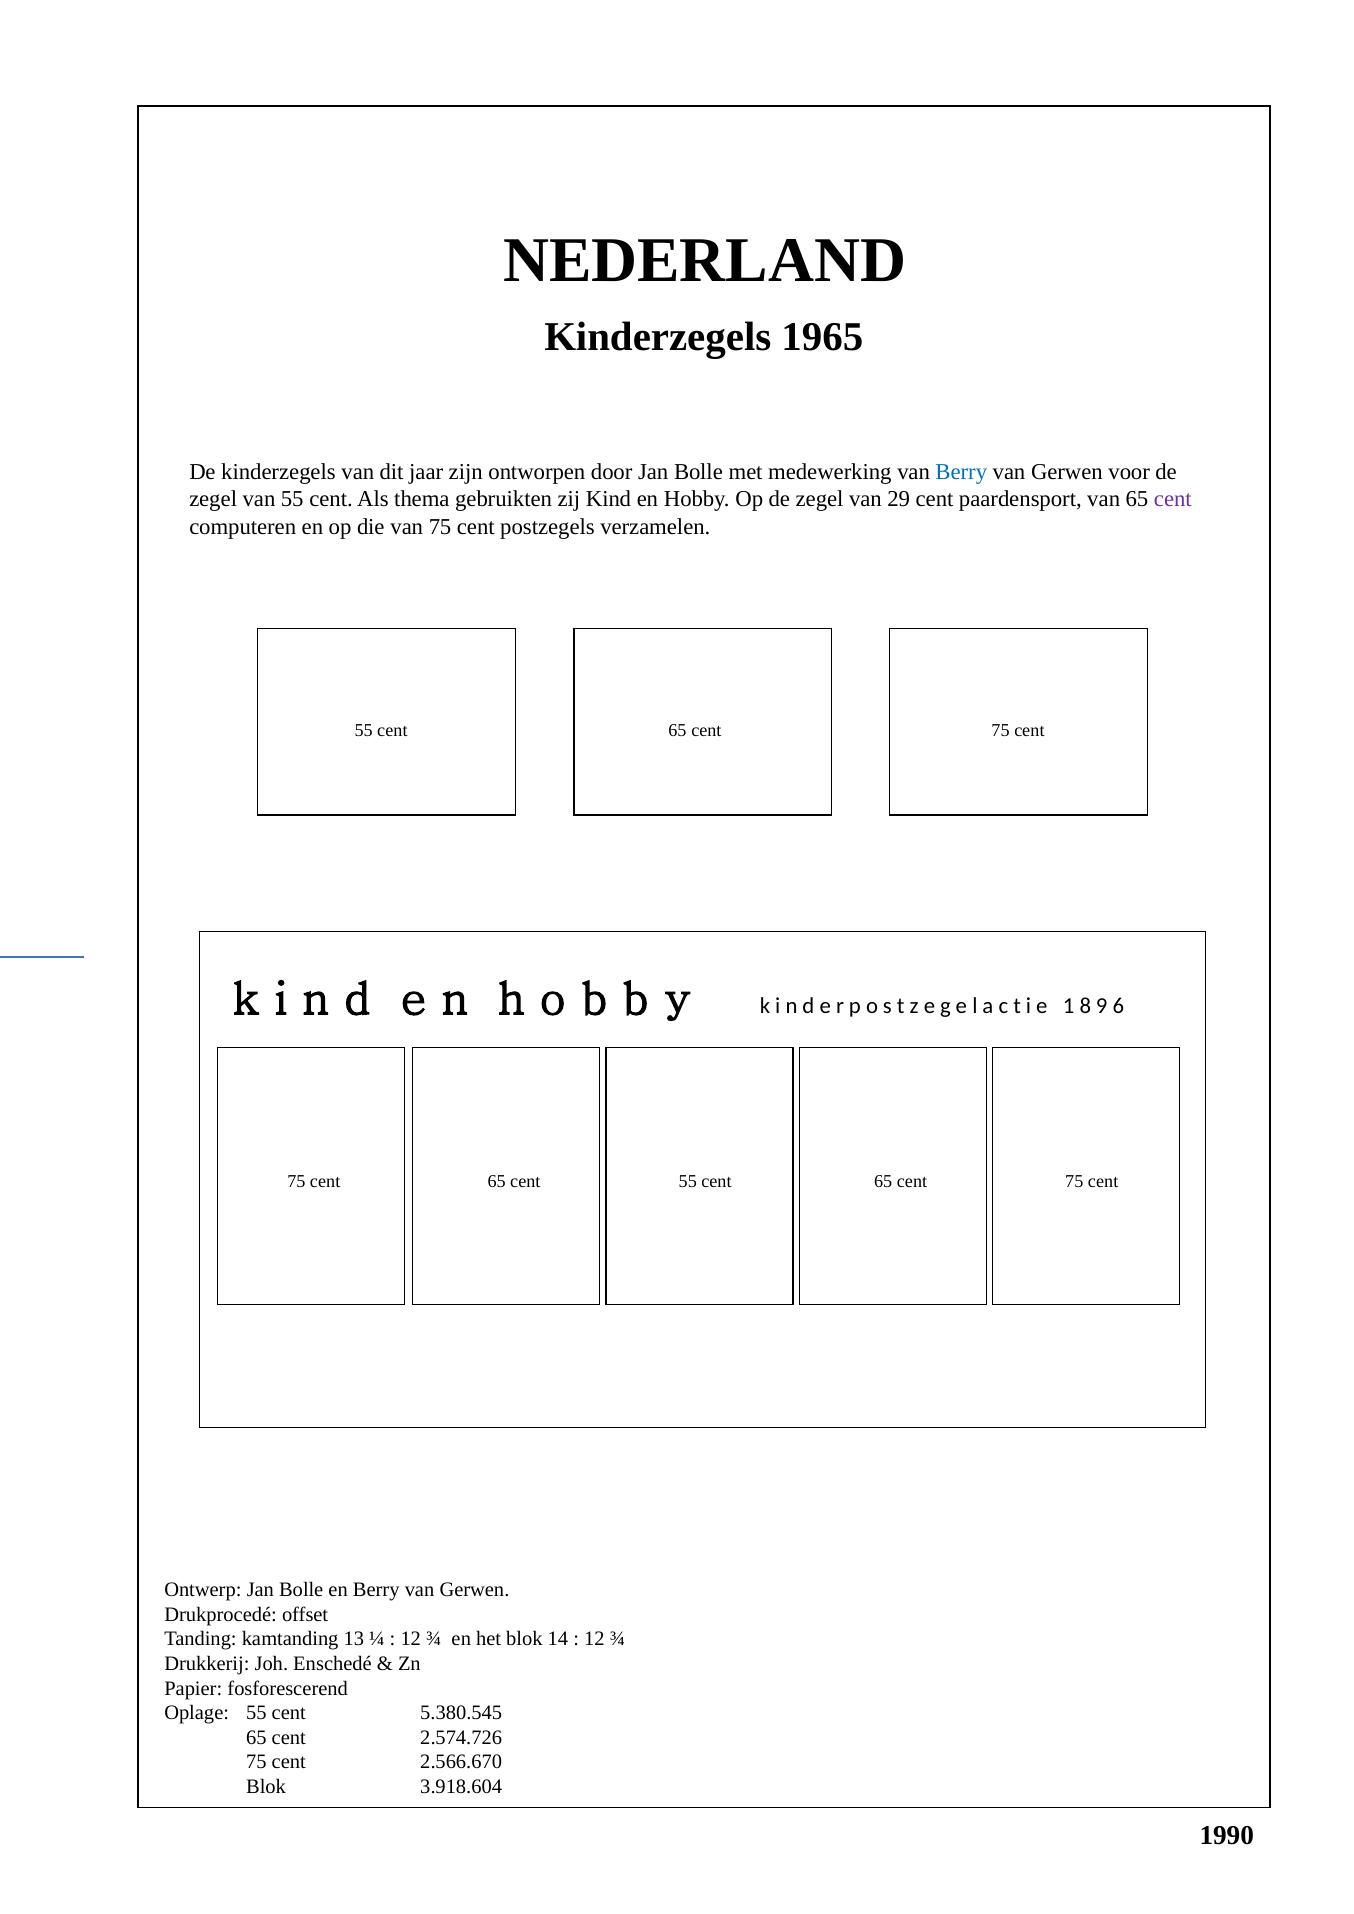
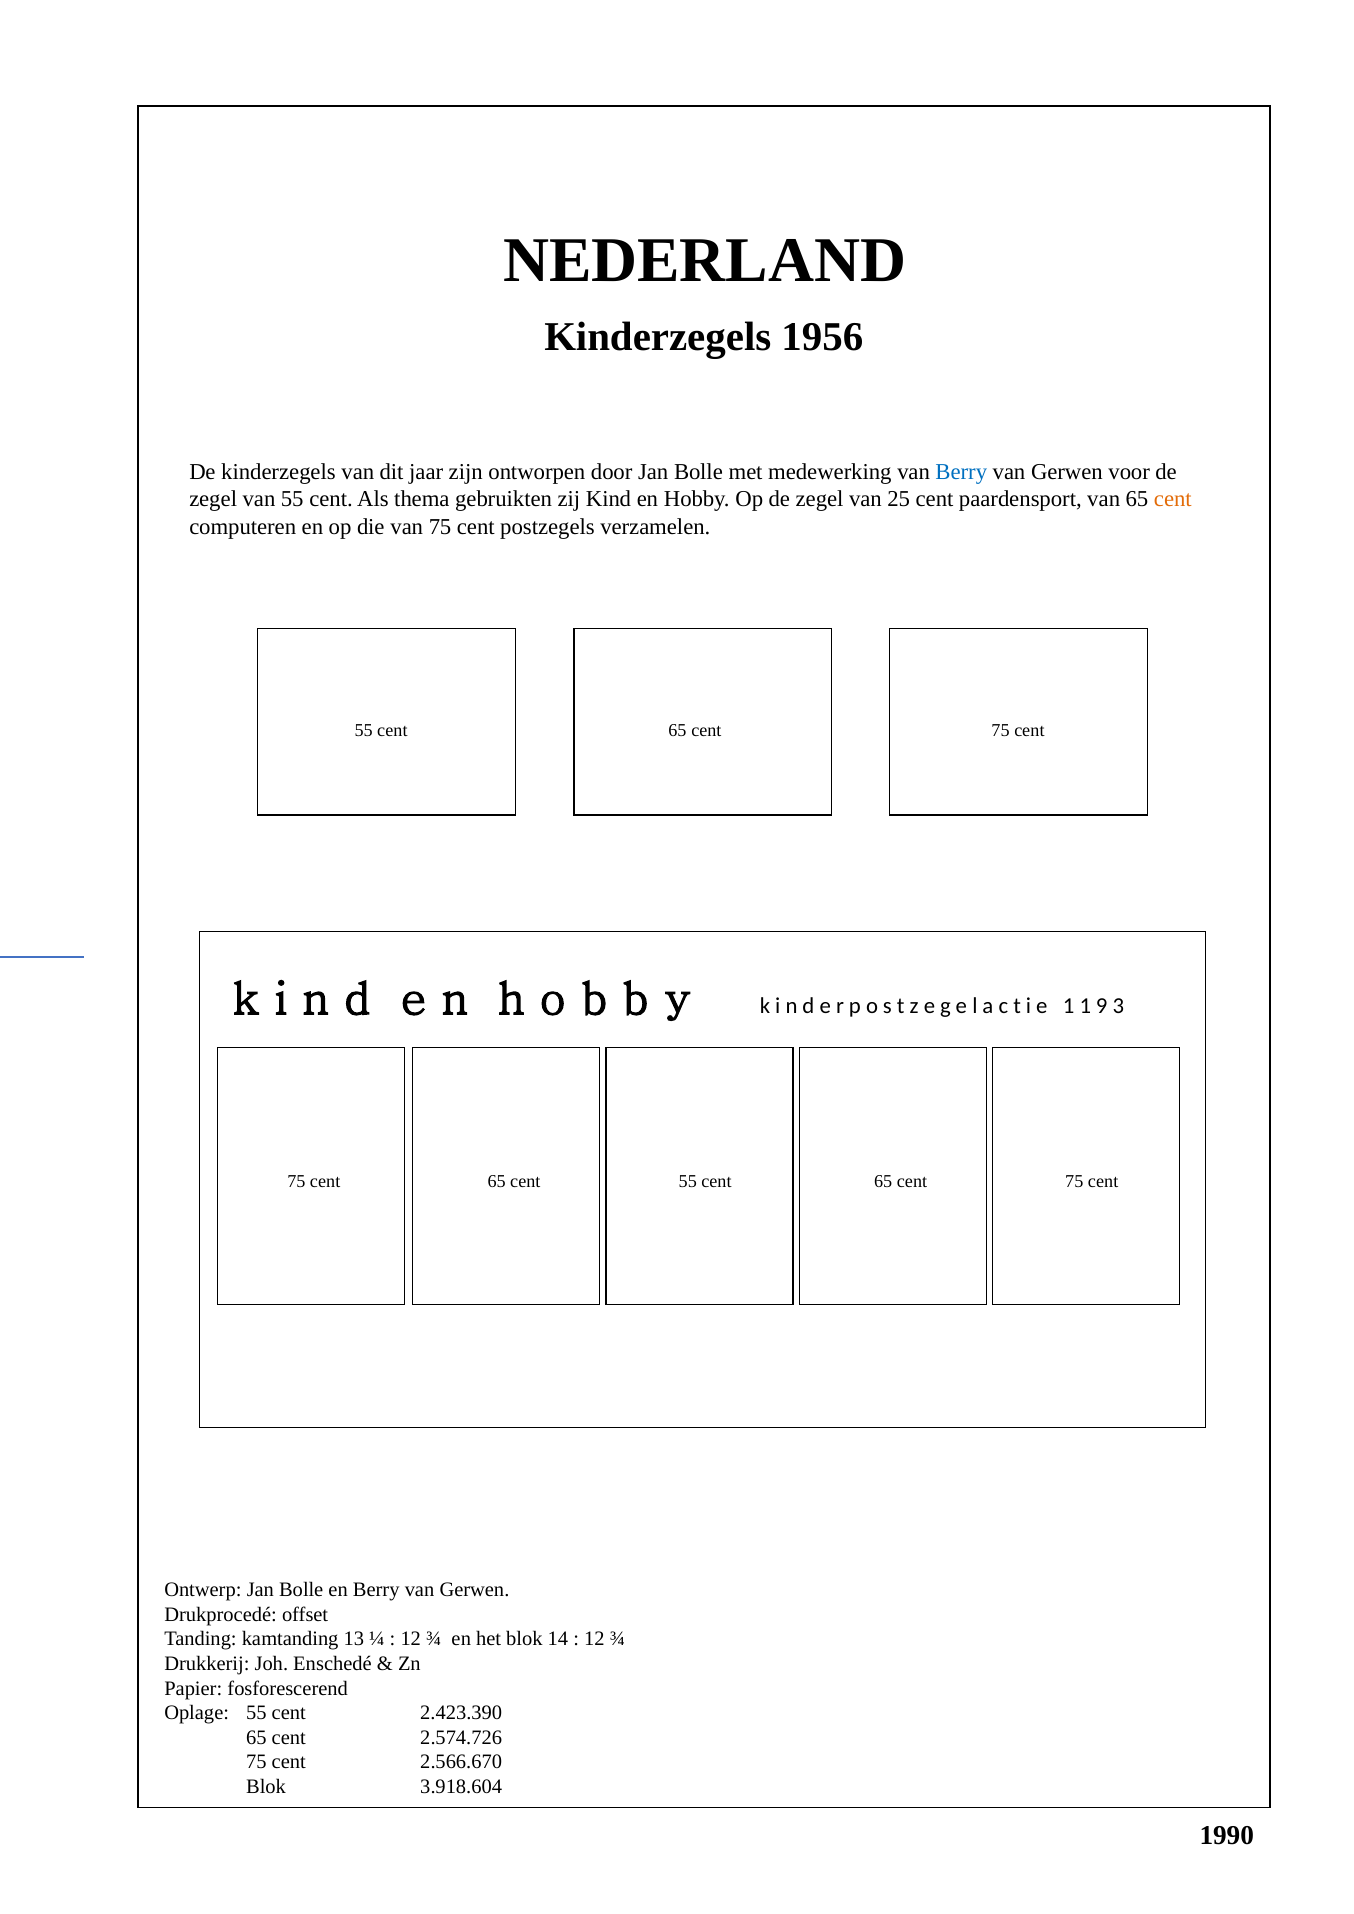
1965: 1965 -> 1956 (822, 337)
29: 29 -> 25 (899, 500)
cent colour: purple -> orange (1173, 500)
1 8: 8 -> 1 (1085, 1006)
6: 6 -> 3 (1118, 1006)
5.380.545: 5.380.545 -> 2.423.390 (461, 1714)
